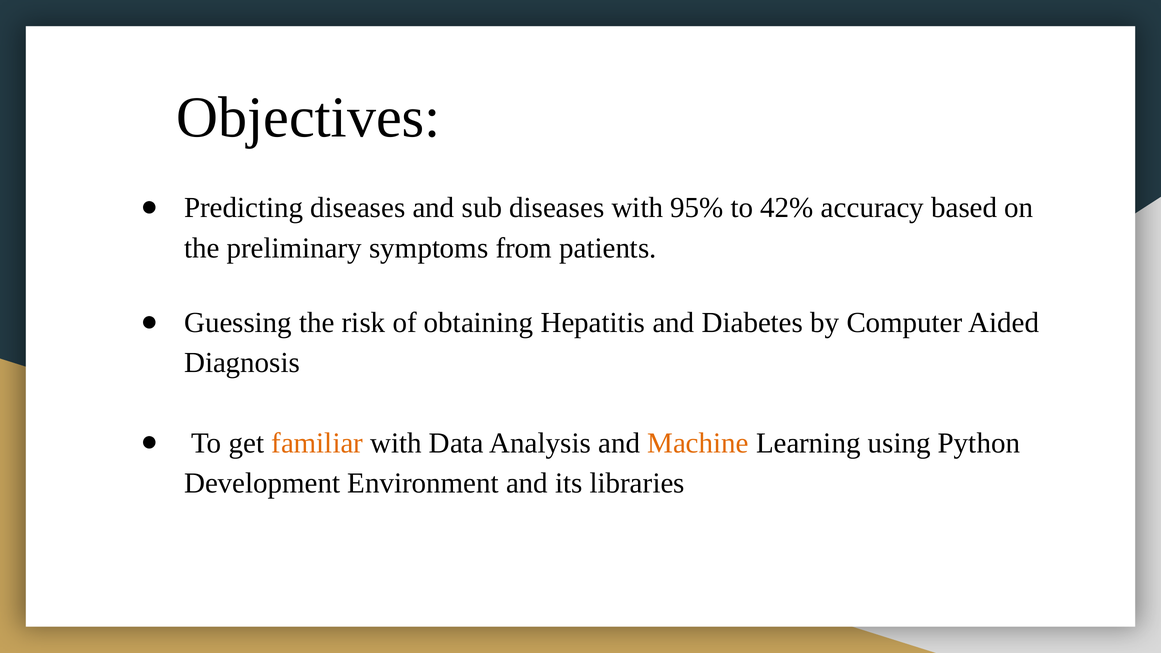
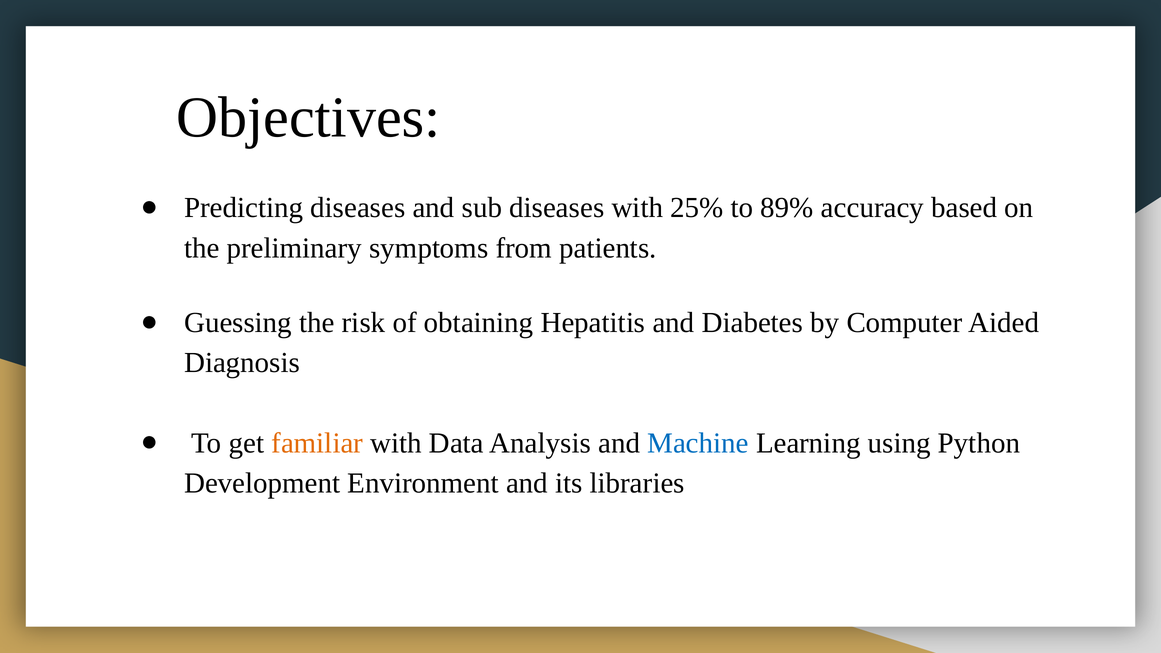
95%: 95% -> 25% (697, 208)
42%: 42% -> 89% (787, 208)
Machine colour: orange -> blue (698, 443)
